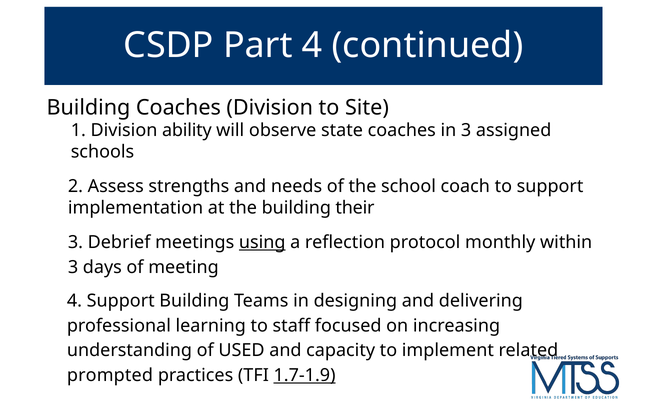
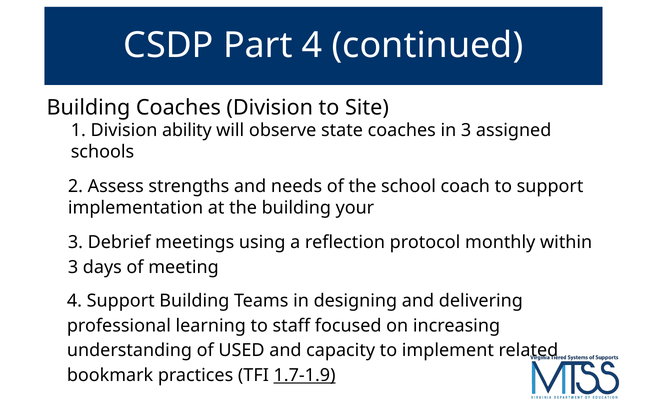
their: their -> your (355, 208)
using underline: present -> none (262, 243)
prompted: prompted -> bookmark (110, 376)
